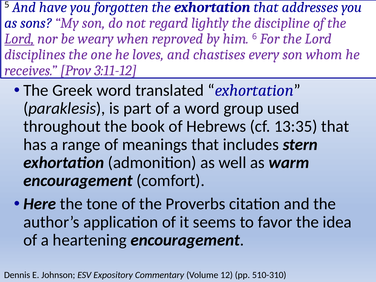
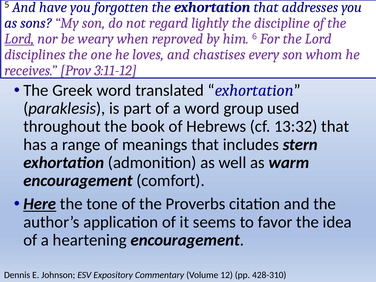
13:35: 13:35 -> 13:32 (296, 126)
Here underline: none -> present (40, 204)
510-310: 510-310 -> 428-310 (269, 275)
